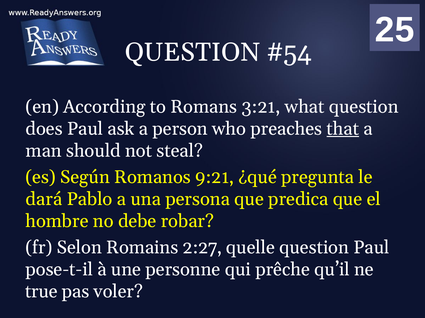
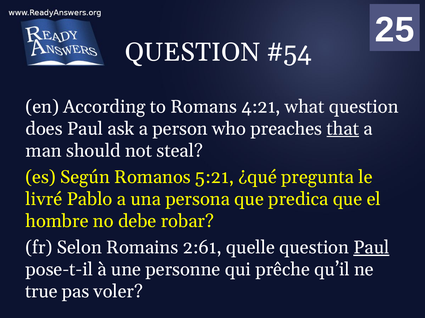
3:21: 3:21 -> 4:21 (261, 107)
9:21: 9:21 -> 5:21 (215, 178)
dará: dará -> livré (44, 200)
2:27: 2:27 -> 2:61 (202, 248)
Paul underline: none -> present (371, 248)
